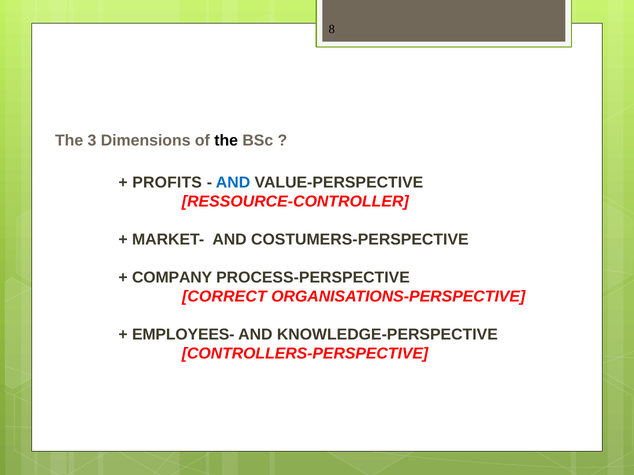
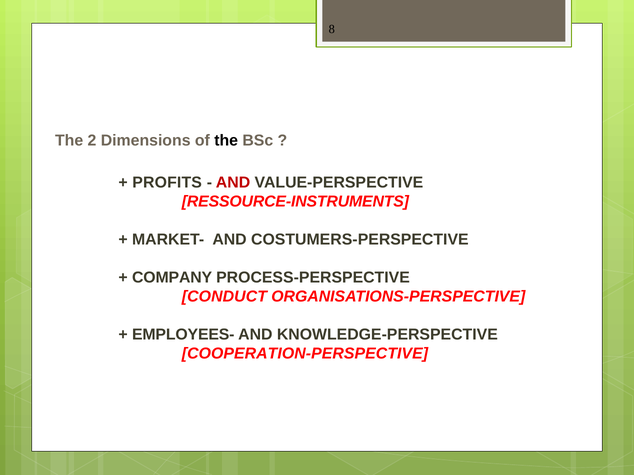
3: 3 -> 2 (92, 141)
AND colour: blue -> red (233, 183)
RESSOURCE-CONTROLLER: RESSOURCE-CONTROLLER -> RESSOURCE-INSTRUMENTS (295, 202)
CORRECT: CORRECT -> CONDUCT (224, 297)
CONTROLLERS-PERSPECTIVE: CONTROLLERS-PERSPECTIVE -> COOPERATION-PERSPECTIVE (305, 354)
